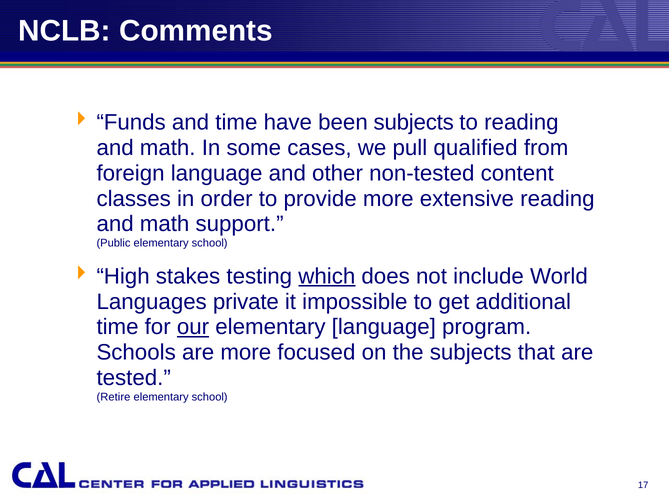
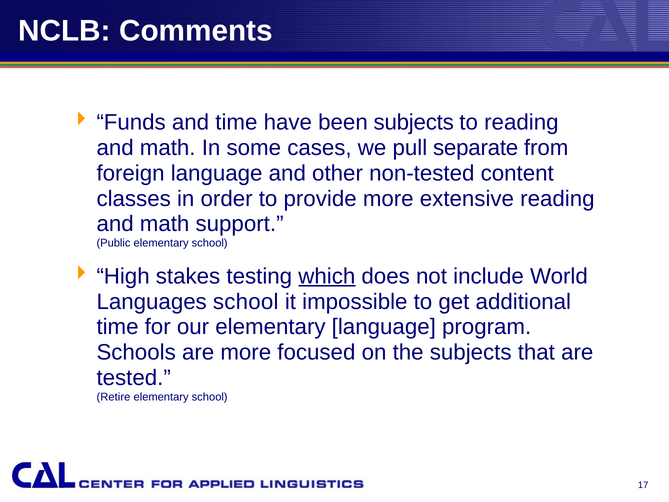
qualified: qualified -> separate (476, 148)
Languages private: private -> school (246, 301)
our underline: present -> none (193, 327)
